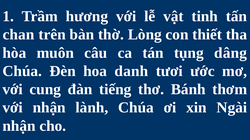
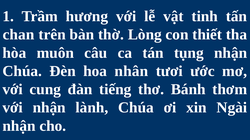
tụng dâng: dâng -> nhận (231, 53)
danh: danh -> nhân (131, 71)
